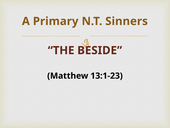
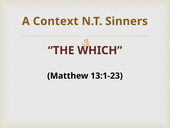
Primary: Primary -> Context (56, 21)
BESIDE: BESIDE -> WHICH (100, 50)
